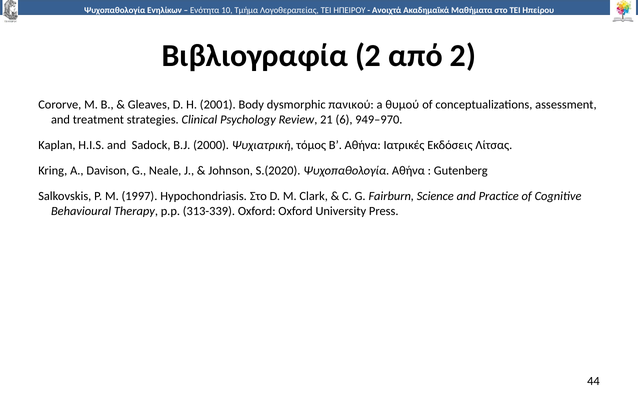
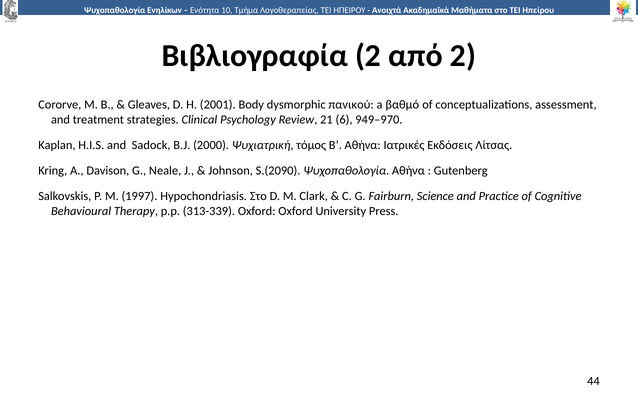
θυμού: θυμού -> βαθμό (402, 105)
S.(2020: S.(2020 -> S.(2090 (278, 171)
